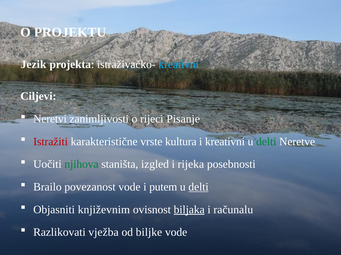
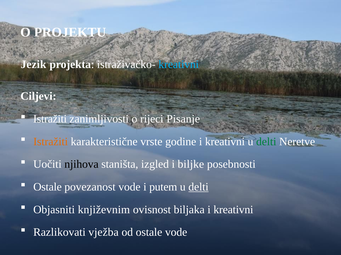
Neretvi: Neretvi -> Istražiti (50, 119)
Istražiti colour: red -> orange (51, 142)
kultura: kultura -> godine (181, 142)
njihova colour: green -> black (81, 165)
rijeka: rijeka -> biljke (191, 165)
Brailo: Brailo -> Ostale (47, 187)
biljaka underline: present -> none (189, 210)
računalu: računalu -> kreativni (233, 210)
od biljke: biljke -> ostale (149, 233)
